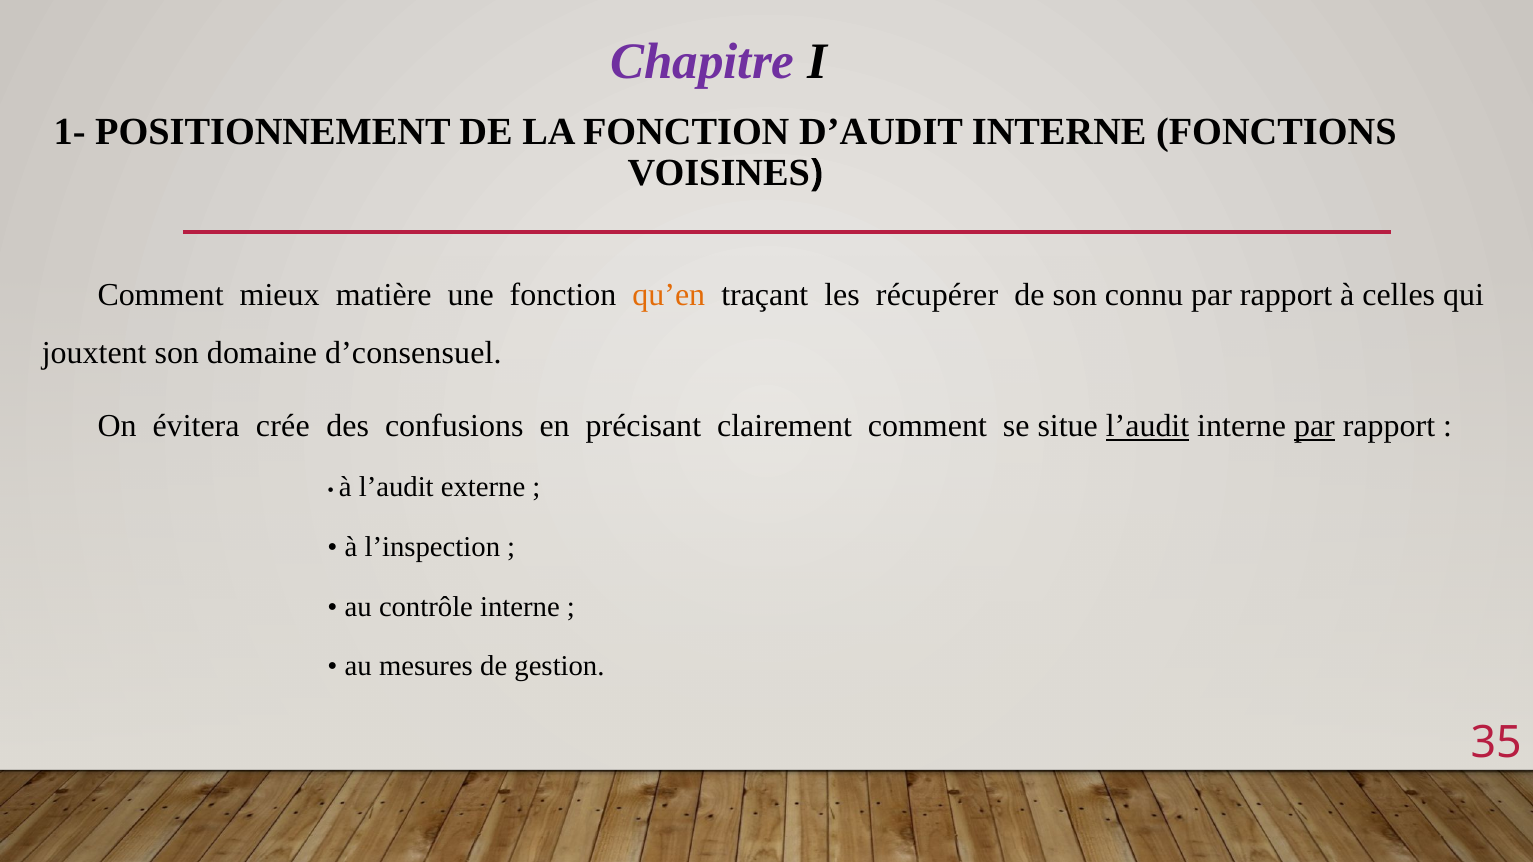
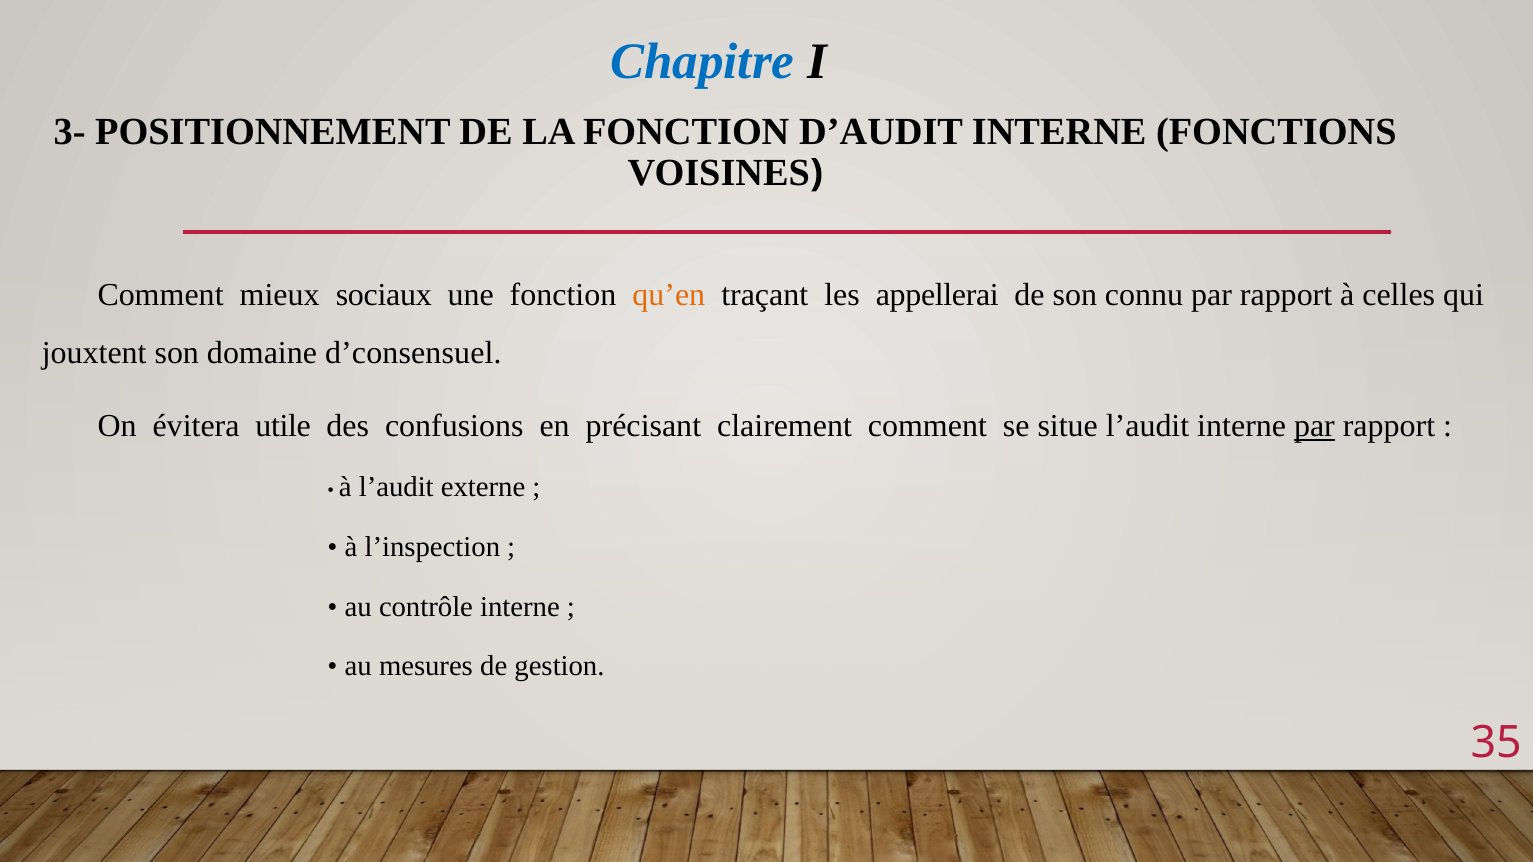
Chapitre colour: purple -> blue (702, 62)
1-: 1- -> 3- (70, 131)
matière: matière -> sociaux (384, 295)
récupérer: récupérer -> appellerai (937, 295)
crée: crée -> utile (283, 426)
l’audit underline: present -> none (1148, 426)
